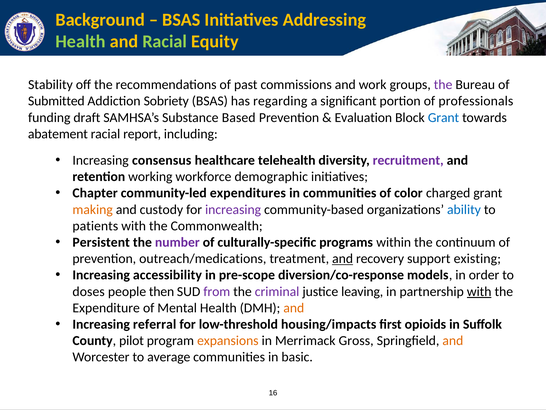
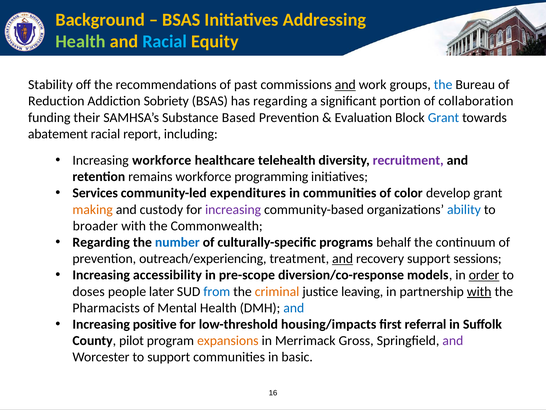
Racial colour: light green -> light blue (165, 41)
and underline: none -> present (345, 85)
the colour: purple -> blue (443, 85)
Submitted: Submitted -> Reduction (56, 101)
professionals: professionals -> collaboration (476, 101)
draft: draft -> their (87, 117)
Increasing consensus: consensus -> workforce (162, 160)
working: working -> remains (150, 177)
demographic: demographic -> programming (271, 177)
Chapter: Chapter -> Services (95, 193)
charged: charged -> develop (448, 193)
patients: patients -> broader (95, 226)
Persistent: Persistent -> Regarding (101, 242)
number colour: purple -> blue (177, 242)
within: within -> behalf (394, 242)
outreach/medications: outreach/medications -> outreach/experiencing (203, 258)
existing: existing -> sessions (477, 258)
order underline: none -> present (484, 275)
then: then -> later (162, 291)
from colour: purple -> blue (217, 291)
criminal colour: purple -> orange (277, 291)
Expenditure: Expenditure -> Pharmacists (106, 308)
and colour: orange -> blue (294, 308)
referral: referral -> positive (155, 324)
opioids: opioids -> referral (425, 324)
and colour: orange -> purple (453, 340)
to average: average -> support (169, 357)
